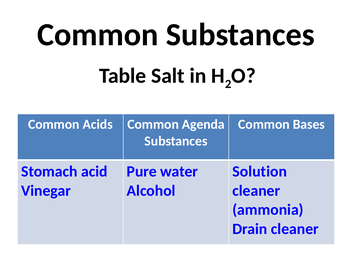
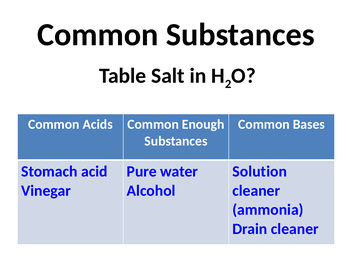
Agenda: Agenda -> Enough (203, 124)
